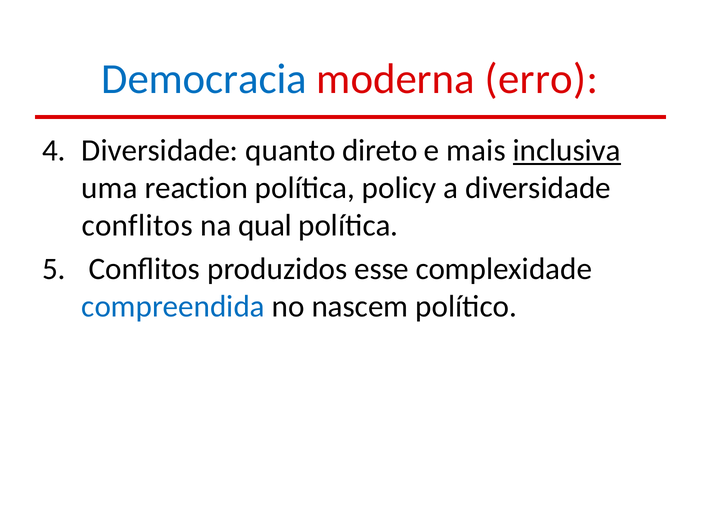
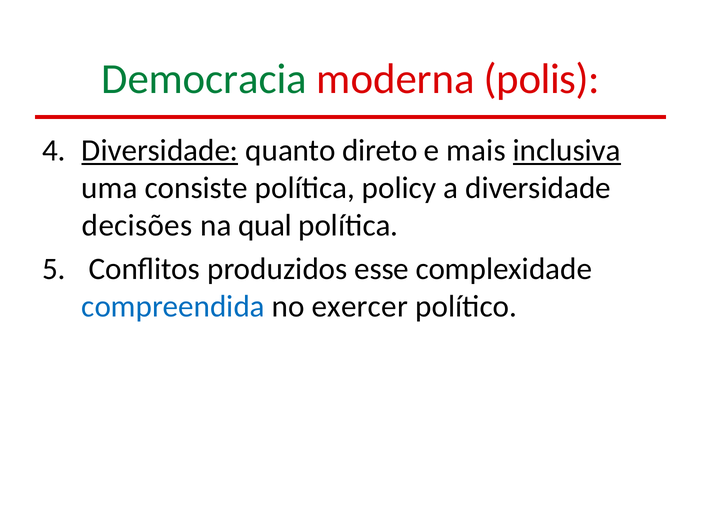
Democracia colour: blue -> green (204, 79)
erro: erro -> polis (542, 79)
Diversidade underline: none -> present (160, 151)
reaction: reaction -> consiste (196, 188)
conflitos: conflitos -> decisões (137, 225)
nascem: nascem -> exercer (360, 306)
